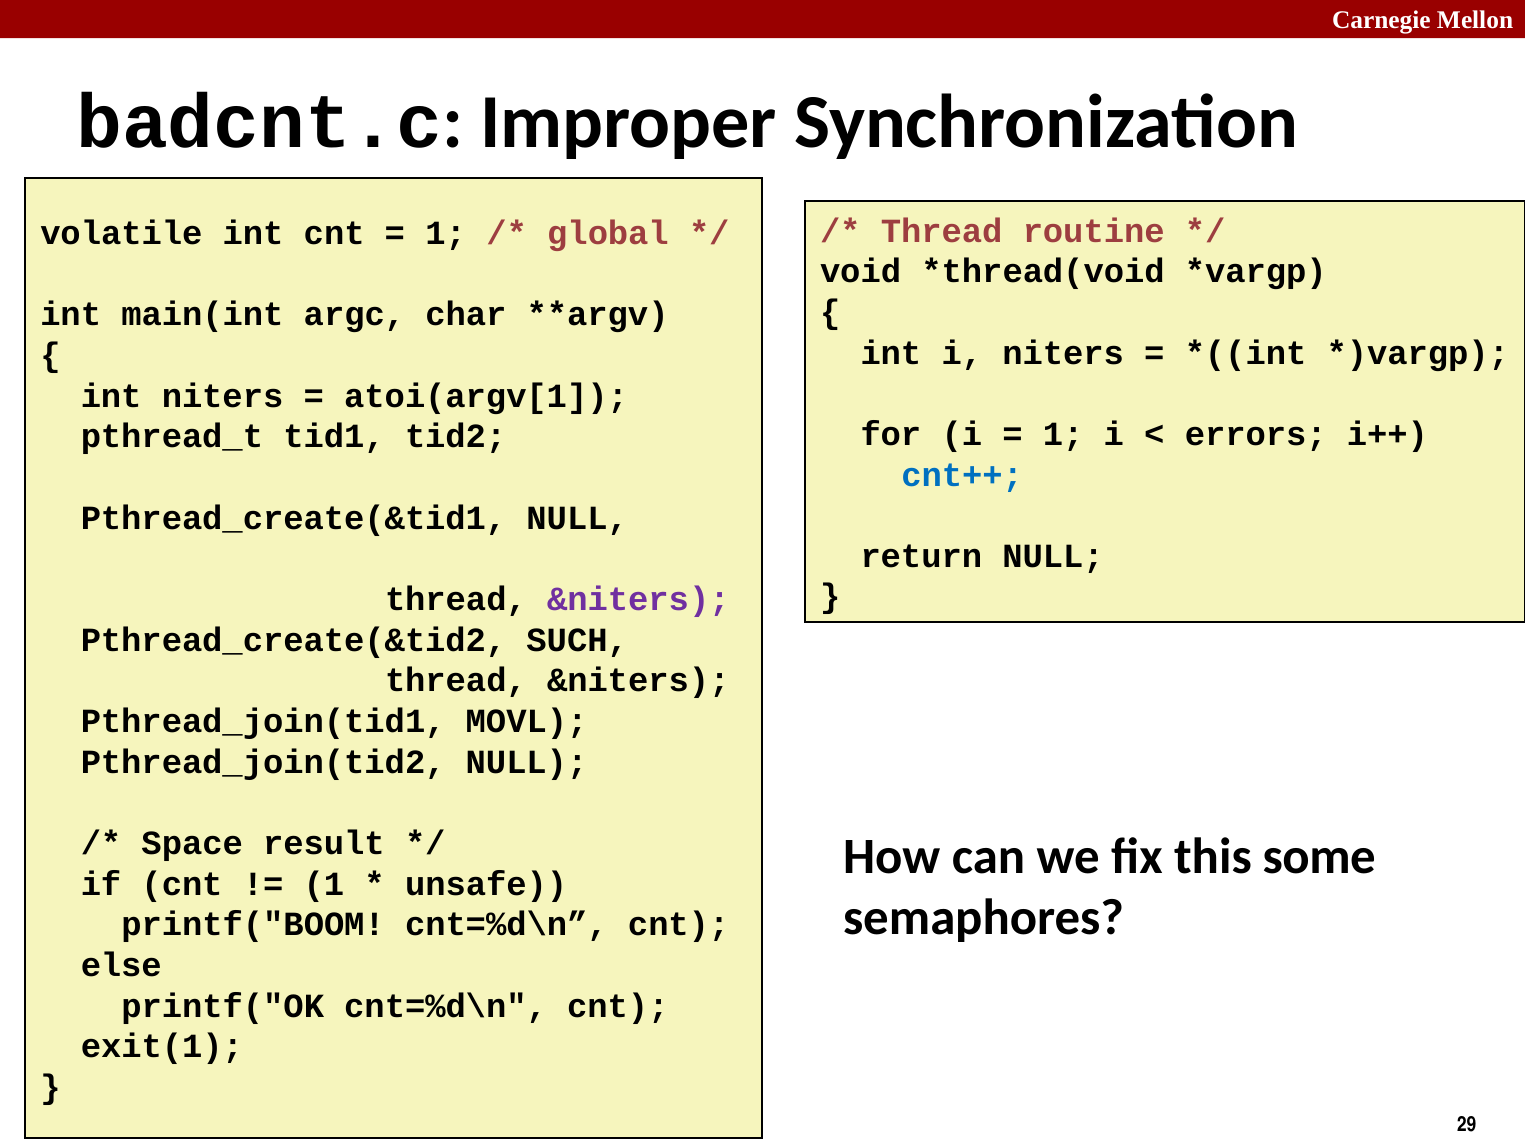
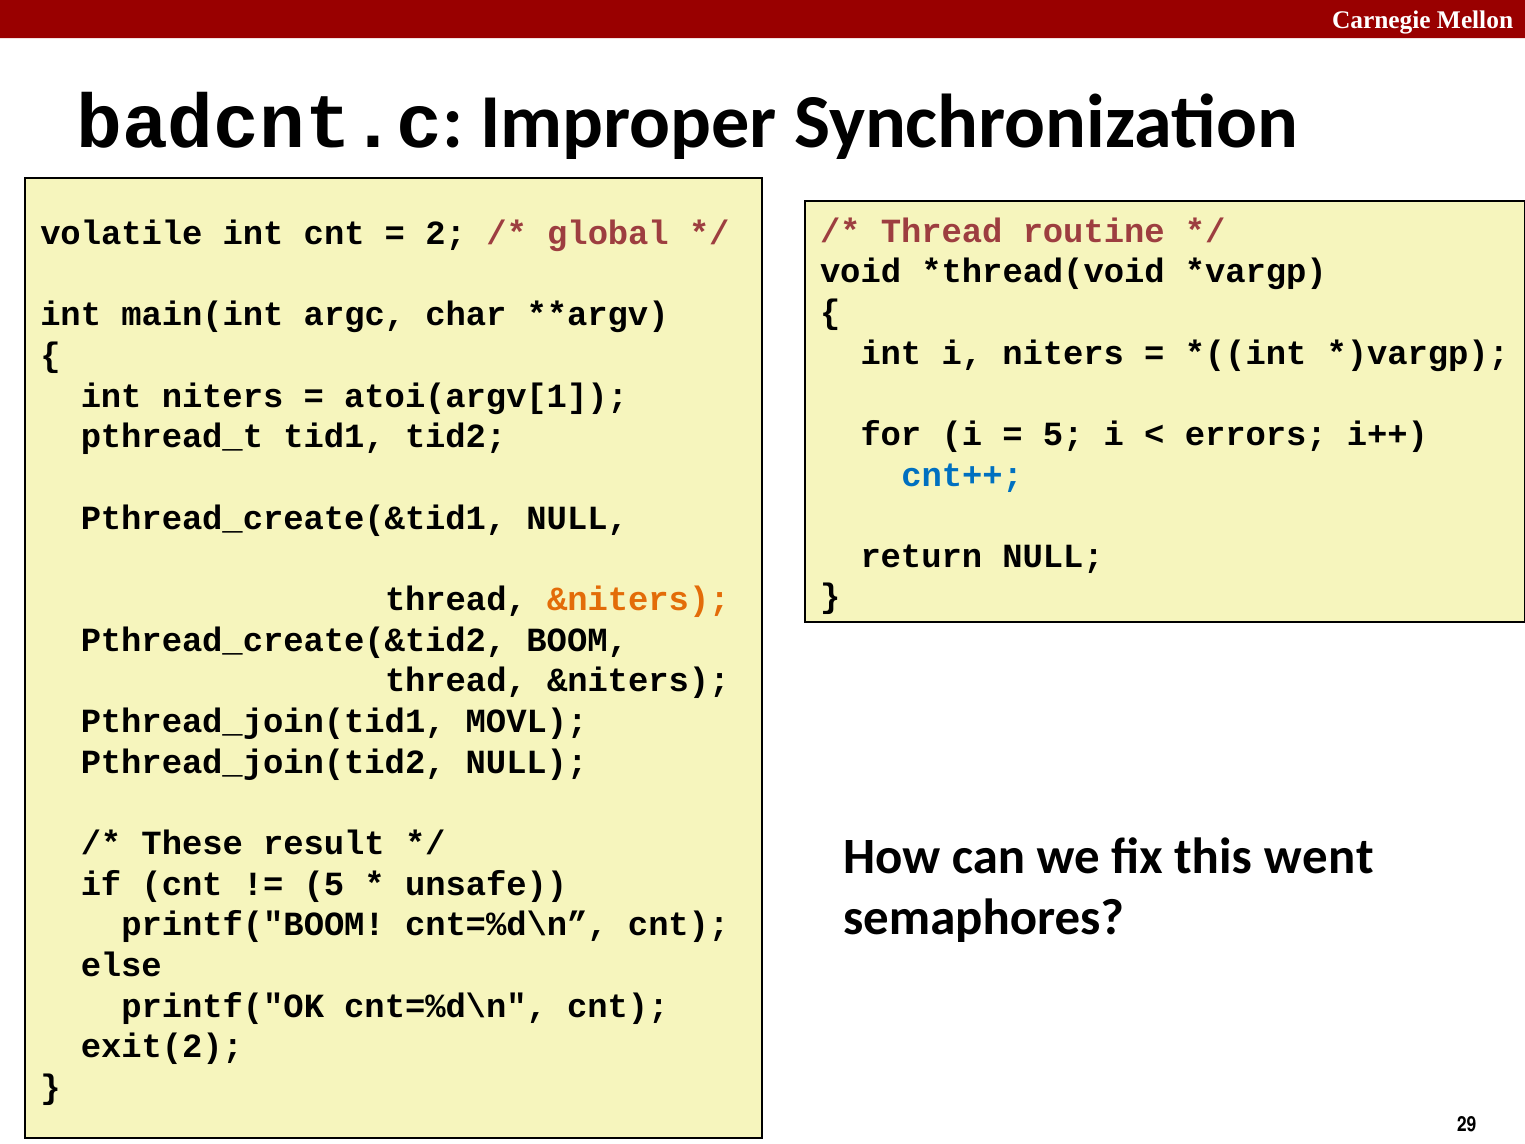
1: 1 -> 2 (446, 233)
1: 1 -> 5 (1063, 434)
&niters colour: purple -> orange (638, 599)
SUCH: SUCH -> BOOM (577, 640)
Space: Space -> These (192, 843)
some: some -> went (1319, 857)
1: 1 -> 5 (324, 884)
exit(1: exit(1 -> exit(2 (162, 1046)
